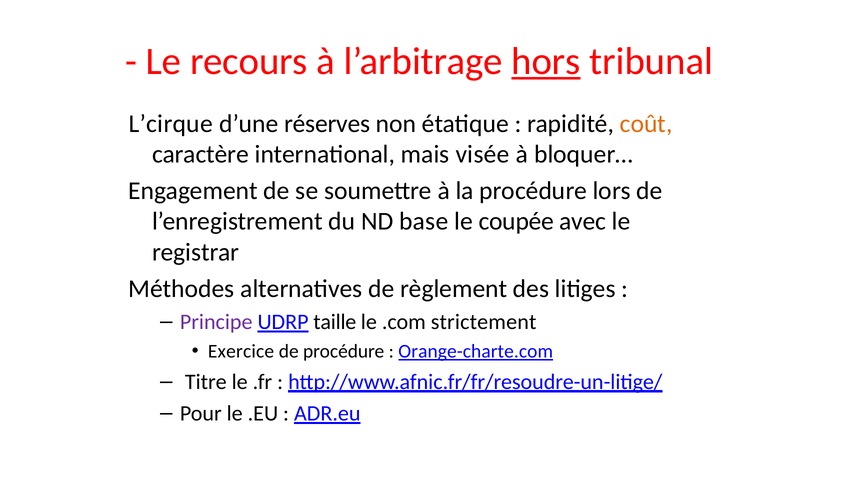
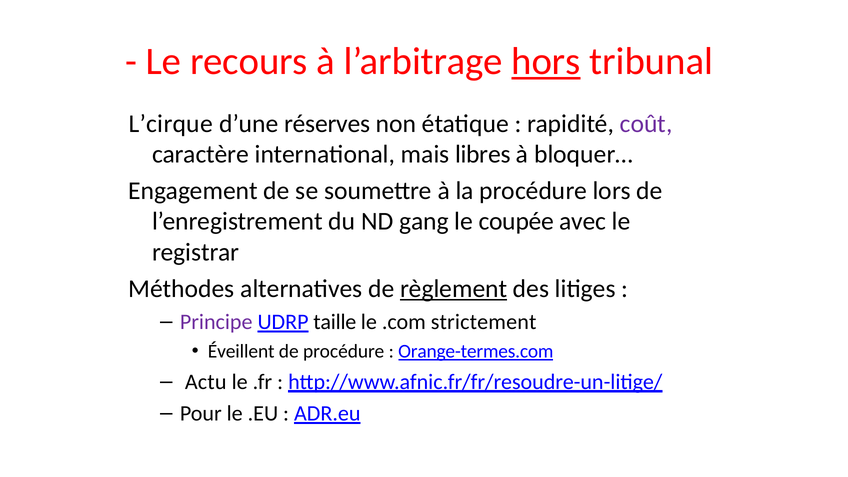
coût colour: orange -> purple (646, 124)
visée: visée -> libres (483, 154)
base: base -> gang (424, 221)
règlement underline: none -> present (454, 289)
Exercice: Exercice -> Éveillent (241, 351)
Orange-charte.com: Orange-charte.com -> Orange-termes.com (476, 351)
Titre: Titre -> Actu (206, 382)
